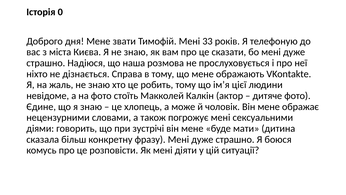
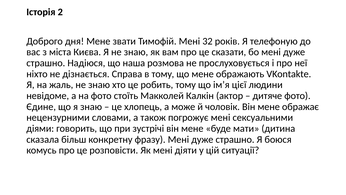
0: 0 -> 2 (60, 12)
33: 33 -> 32 (207, 41)
